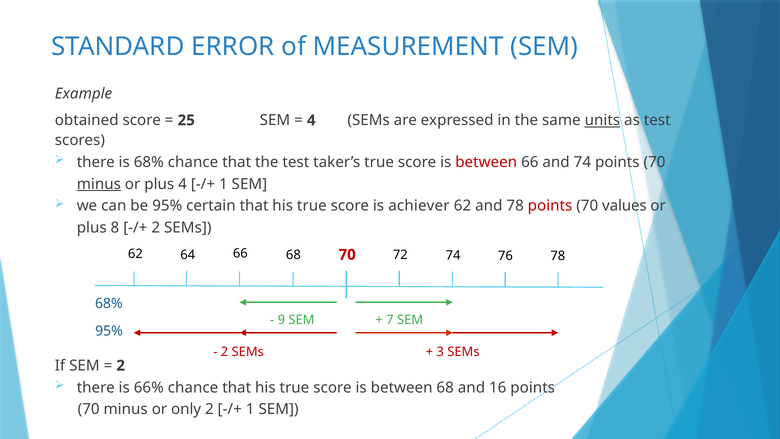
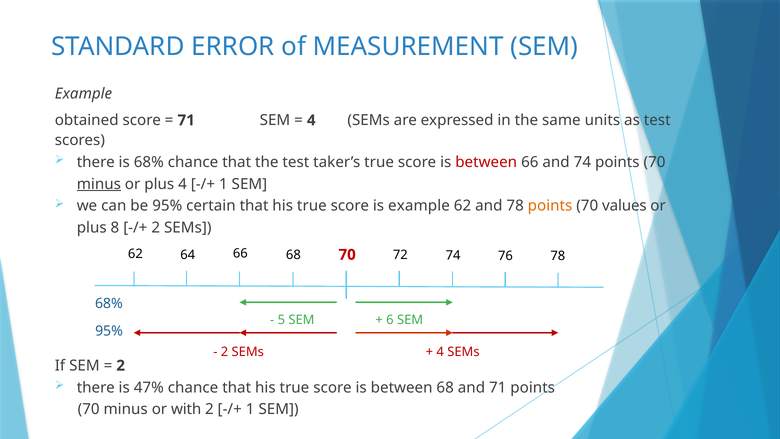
25: 25 -> 71 (186, 120)
units underline: present -> none (602, 120)
is achiever: achiever -> example (419, 206)
points colour: red -> orange (550, 206)
9: 9 -> 5 (281, 320)
7: 7 -> 6 (390, 320)
3: 3 -> 4 (440, 352)
66%: 66% -> 47% (149, 387)
and 16: 16 -> 71 (498, 387)
only: only -> with (186, 409)
